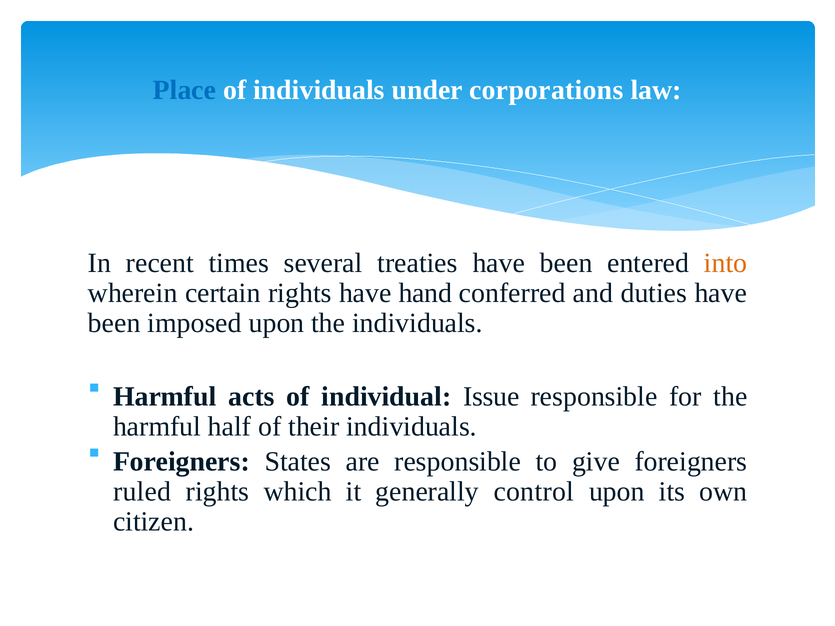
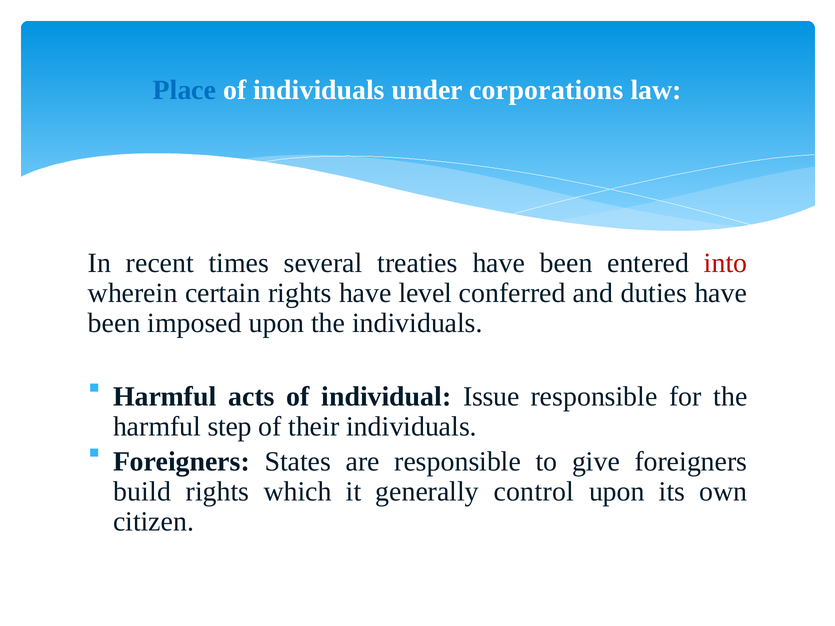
into colour: orange -> red (726, 263)
hand: hand -> level (425, 293)
half: half -> step (230, 427)
ruled: ruled -> build (142, 492)
